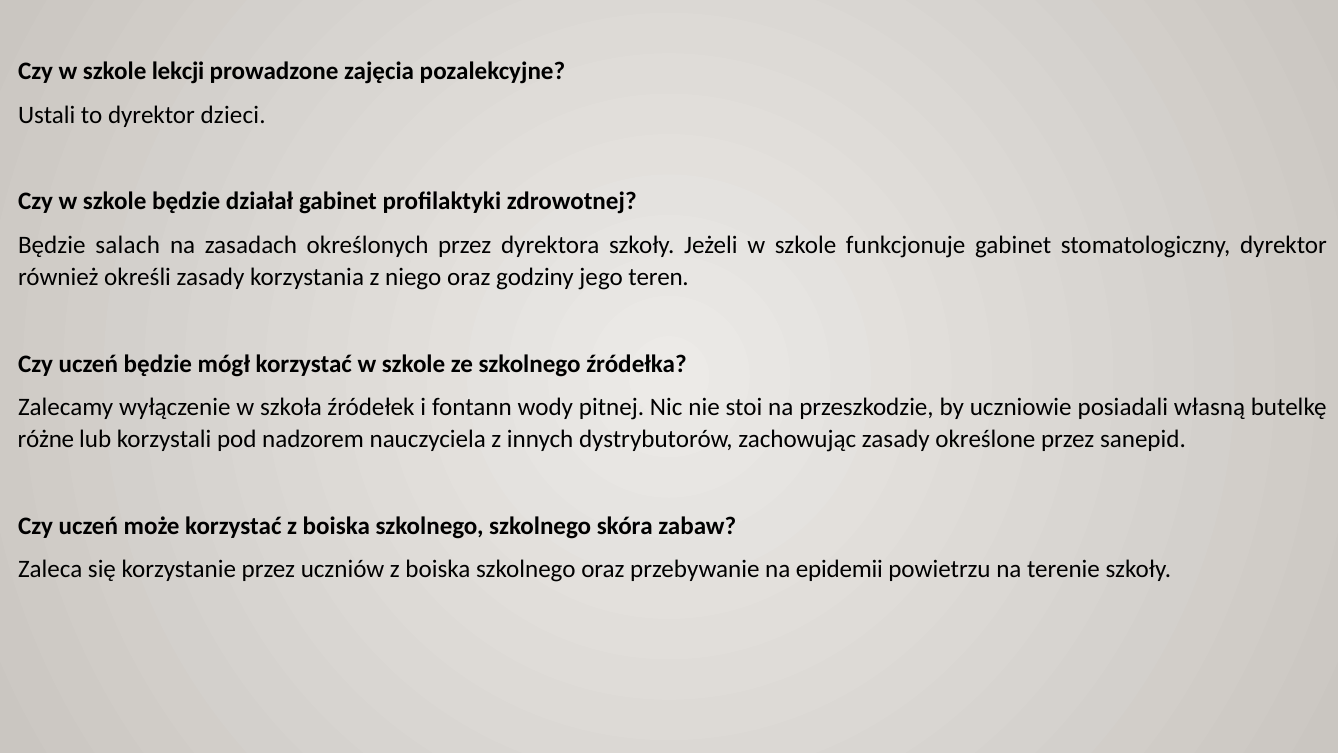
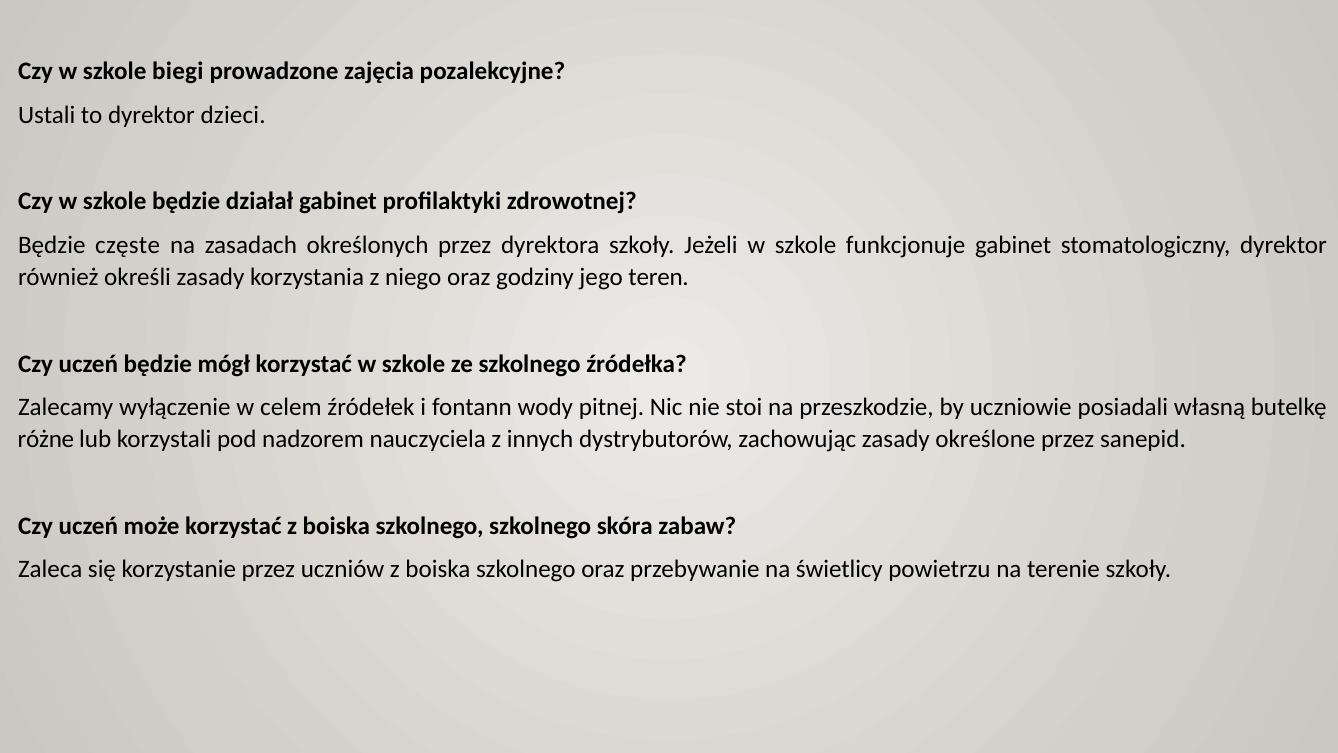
lekcji: lekcji -> biegi (178, 72)
salach: salach -> częste (128, 245)
szkoła: szkoła -> celem (291, 407)
epidemii: epidemii -> świetlicy (839, 569)
